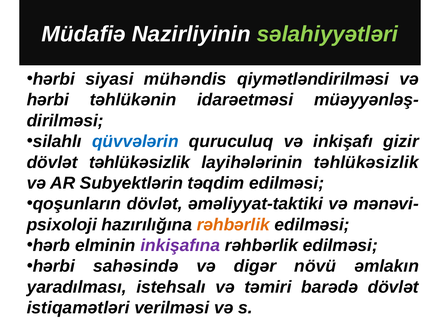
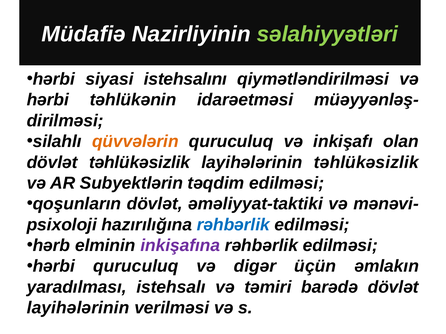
mühəndis: mühəndis -> istehsalını (185, 79)
qüvvələrin colour: blue -> orange (135, 142)
gizir: gizir -> olan (401, 142)
rəhbərlik colour: orange -> blue (233, 225)
hərbi sahəsində: sahəsində -> quruculuq (136, 267)
növü: növü -> üçün (315, 267)
istiqamətləri: istiqamətləri -> layihələrinin (78, 308)
